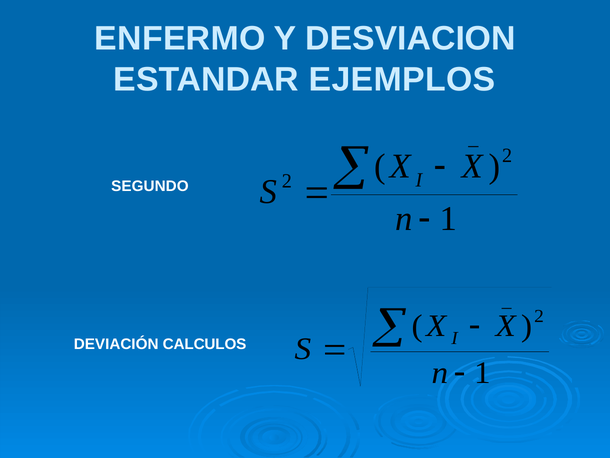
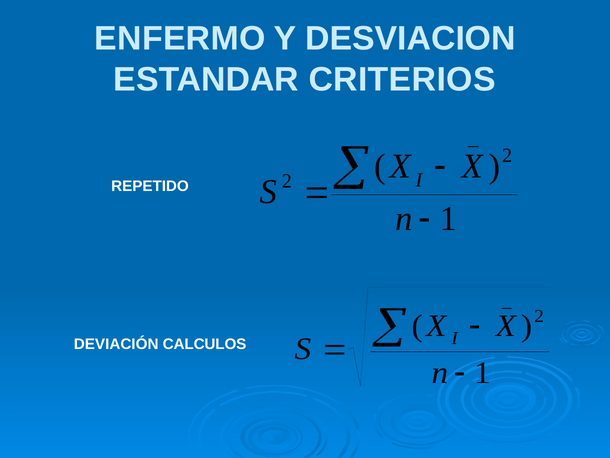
EJEMPLOS: EJEMPLOS -> CRITERIOS (402, 79)
SEGUNDO: SEGUNDO -> REPETIDO (150, 186)
